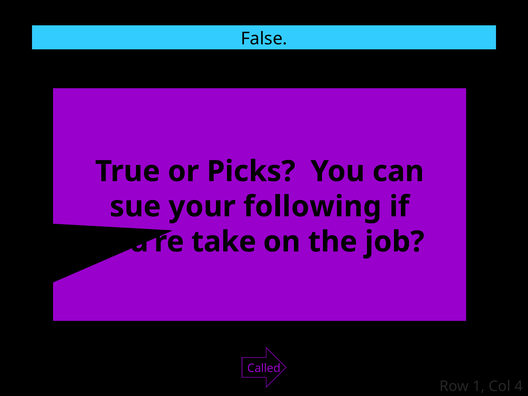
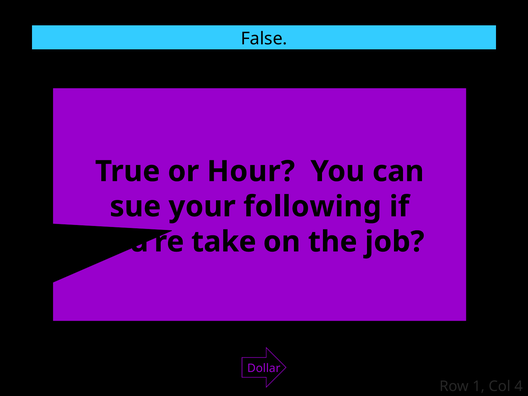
Picks: Picks -> Hour (251, 171)
Called: Called -> Dollar (264, 368)
